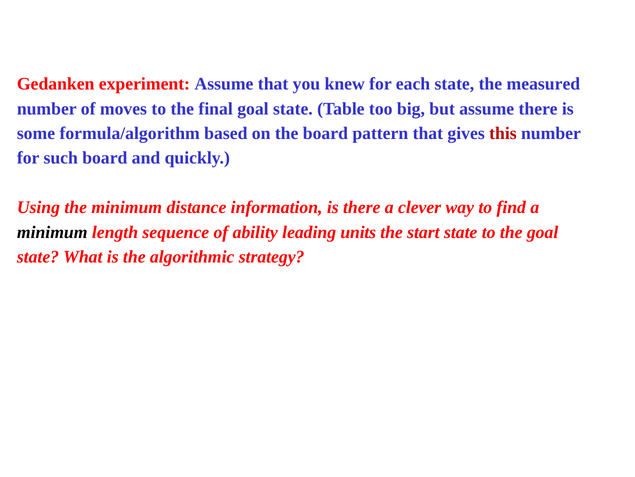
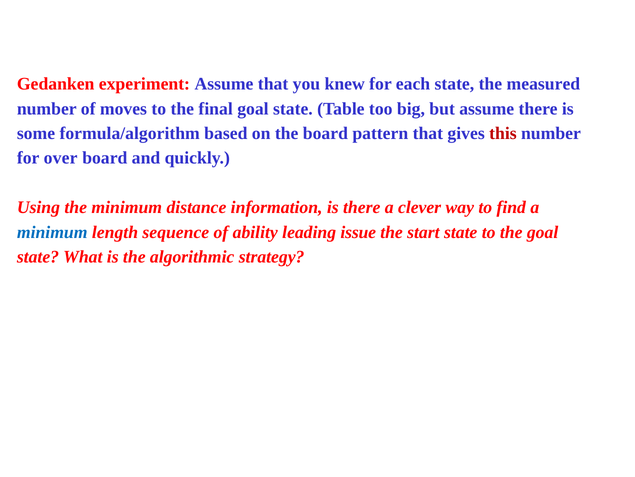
such: such -> over (61, 158)
minimum colour: black -> blue (52, 232)
units: units -> issue (358, 232)
